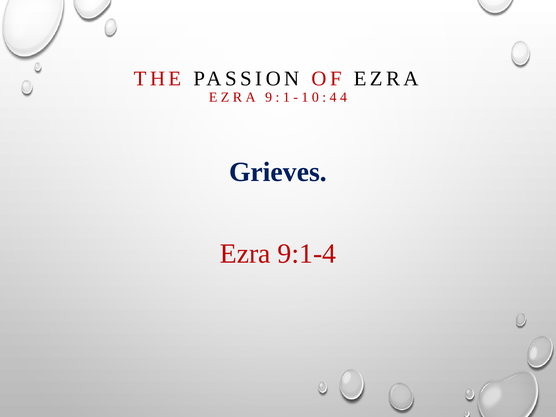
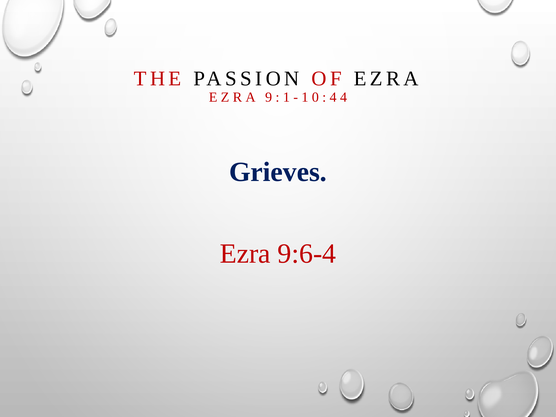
9:1-4: 9:1-4 -> 9:6-4 (307, 254)
